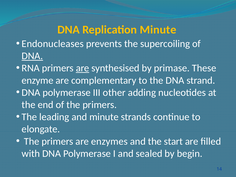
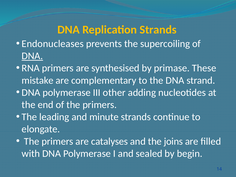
Replication Minute: Minute -> Strands (158, 30)
are underline: present -> none (83, 68)
enzyme: enzyme -> mistake (38, 80)
enzymes: enzymes -> catalyses (110, 141)
start: start -> joins (173, 141)
